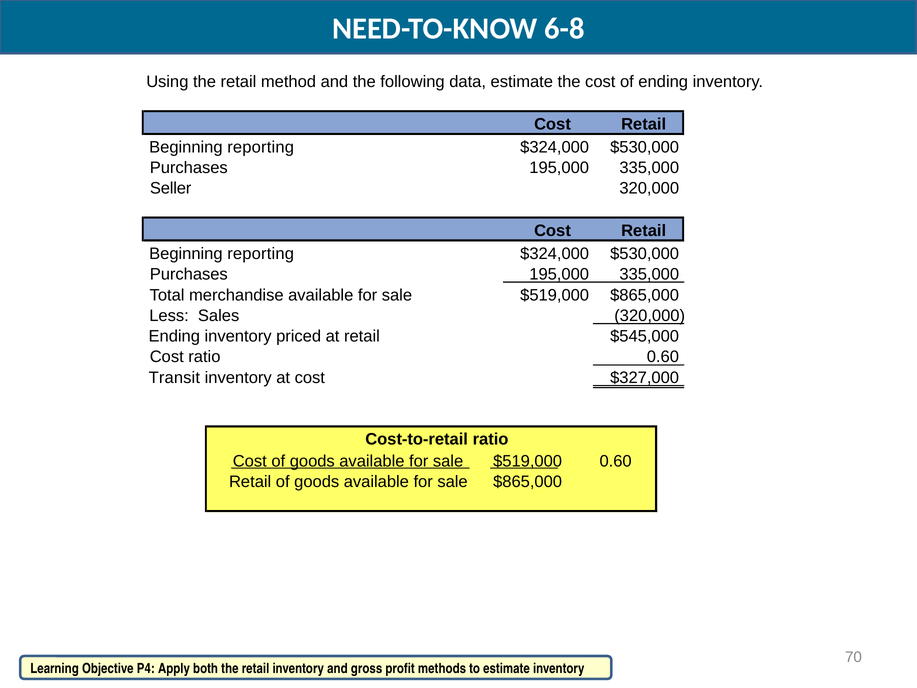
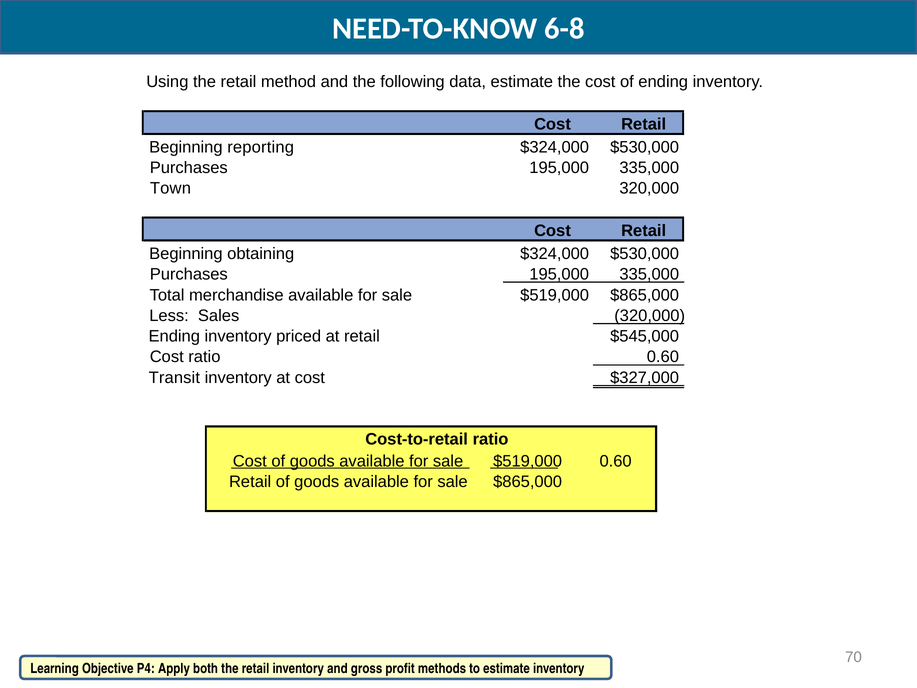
Seller: Seller -> Town (170, 188)
reporting: reporting -> obtaining (261, 254)
